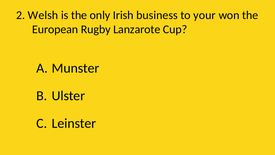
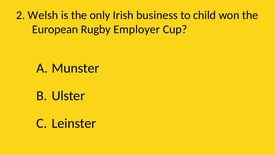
your: your -> child (205, 15)
Lanzarote: Lanzarote -> Employer (137, 29)
